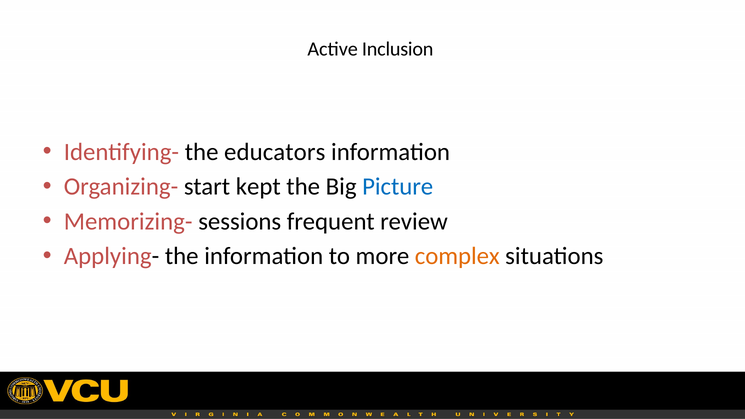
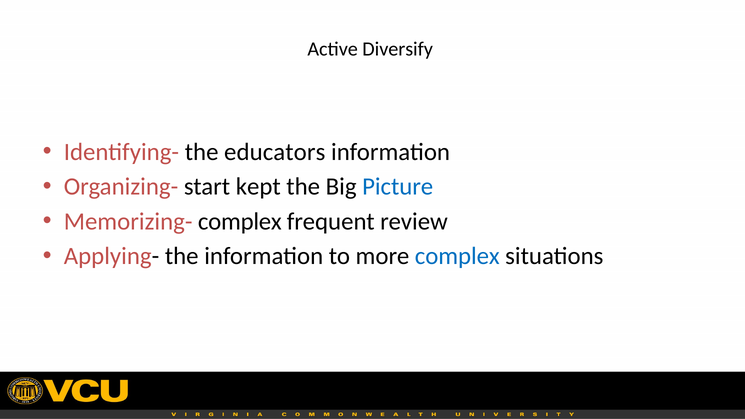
Inclusion: Inclusion -> Diversify (398, 49)
Memorizing- sessions: sessions -> complex (240, 222)
complex colour: orange -> blue (457, 256)
